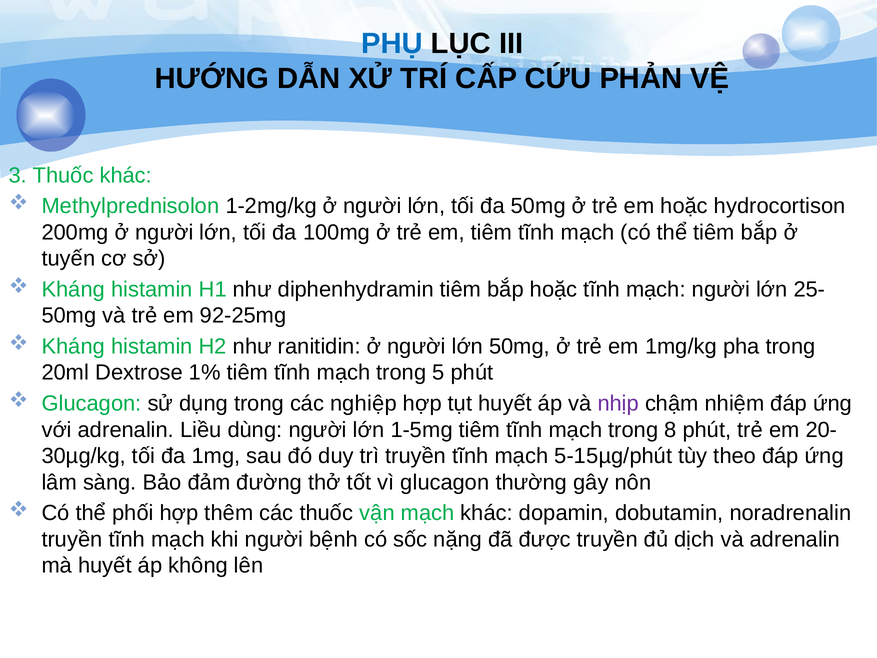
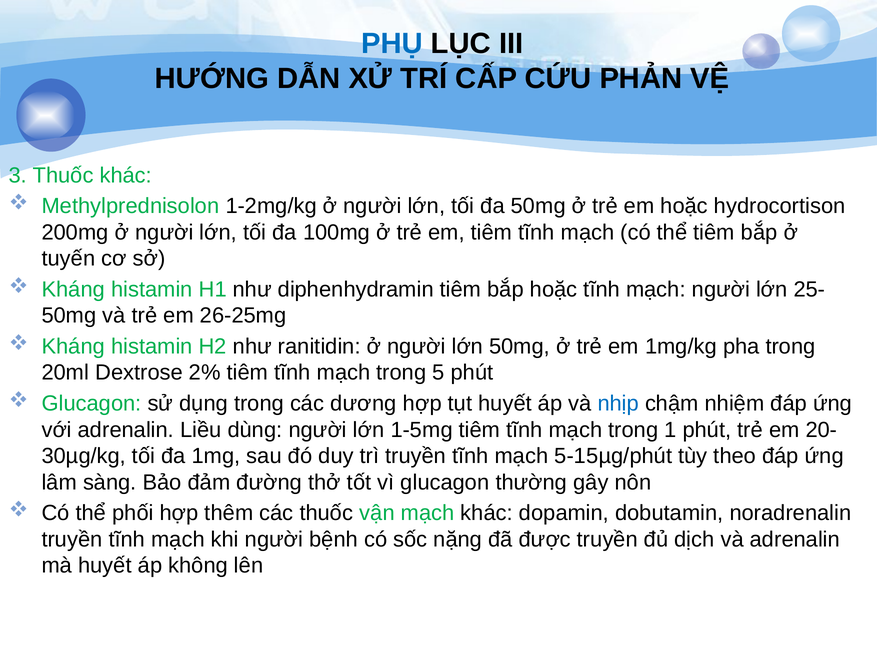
92-25mg: 92-25mg -> 26-25mg (243, 316)
1%: 1% -> 2% (205, 373)
nghiệp: nghiệp -> dương (363, 403)
nhịp colour: purple -> blue (618, 403)
8: 8 -> 1 (670, 430)
